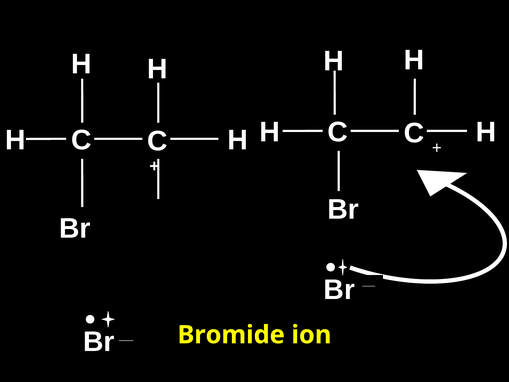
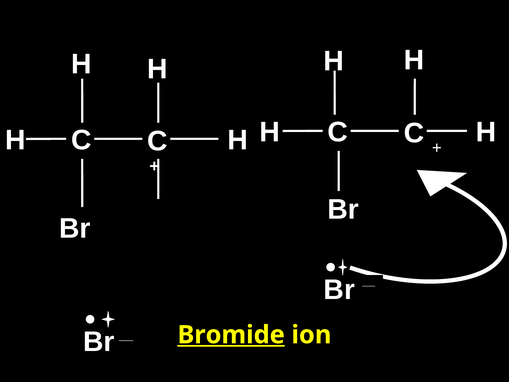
Bromide underline: none -> present (231, 335)
